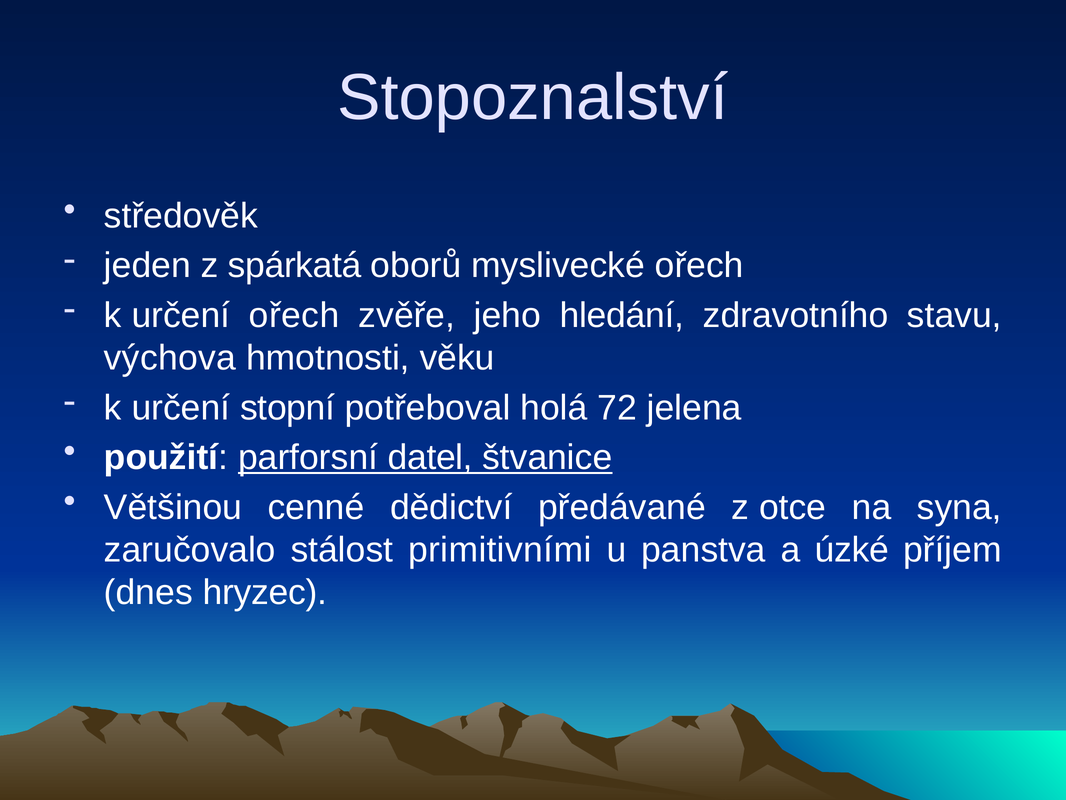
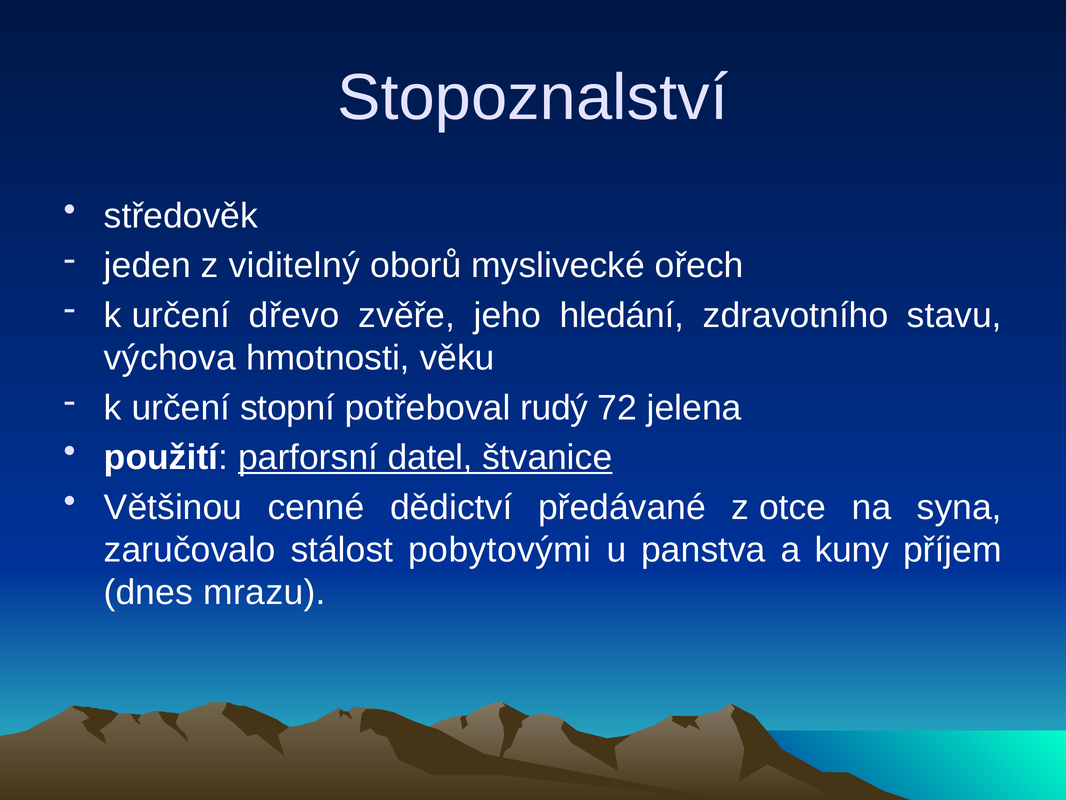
spárkatá: spárkatá -> viditelný (294, 265)
určení ořech: ořech -> dřevo (294, 315)
holá: holá -> rudý (554, 408)
primitivními: primitivními -> pobytovými (500, 550)
úzké: úzké -> kuny (852, 550)
hryzec: hryzec -> mrazu (265, 592)
